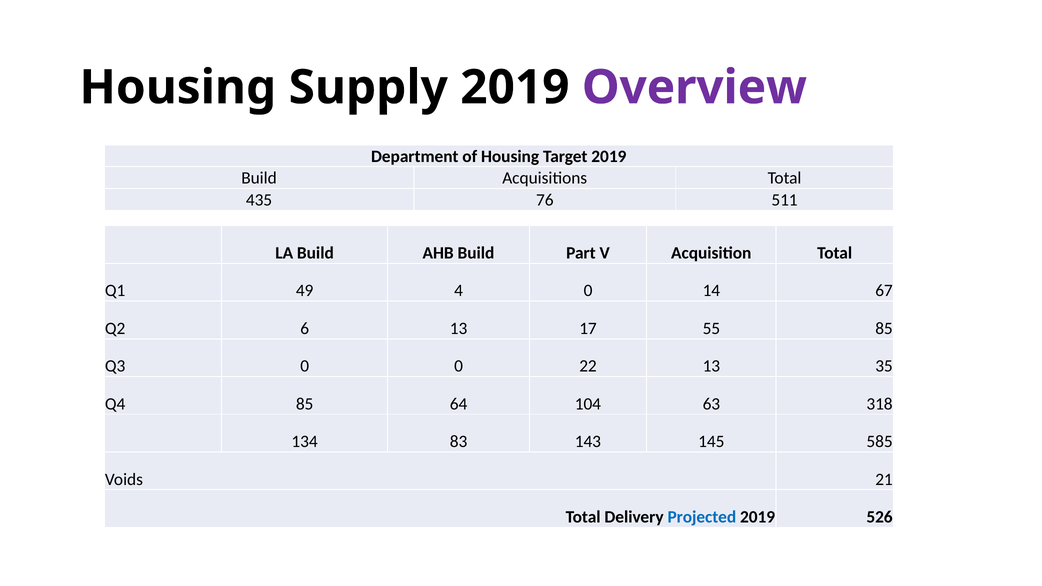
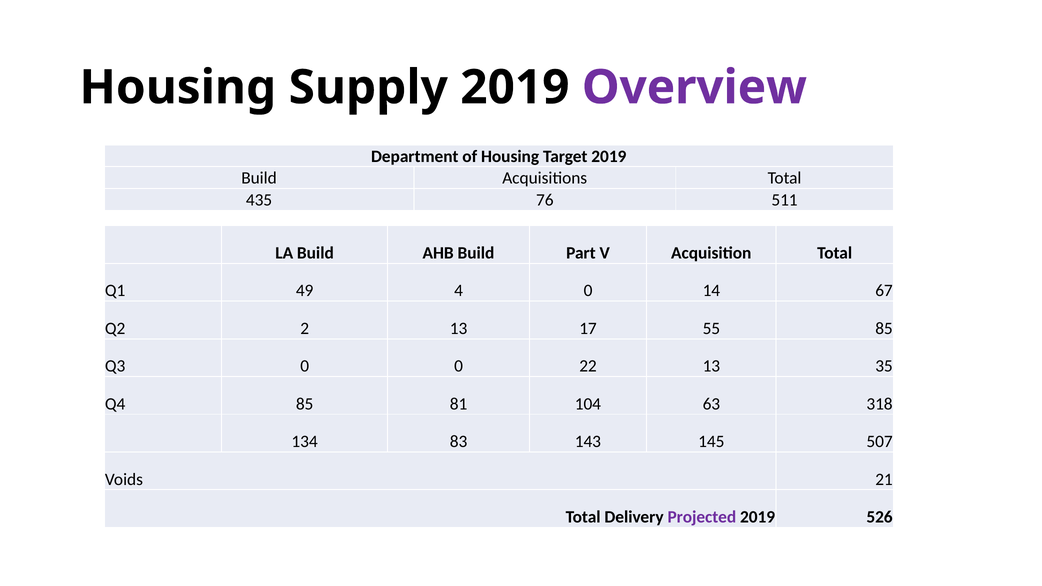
6: 6 -> 2 (305, 329)
64: 64 -> 81 (459, 404)
585: 585 -> 507 (880, 442)
Projected colour: blue -> purple (702, 517)
